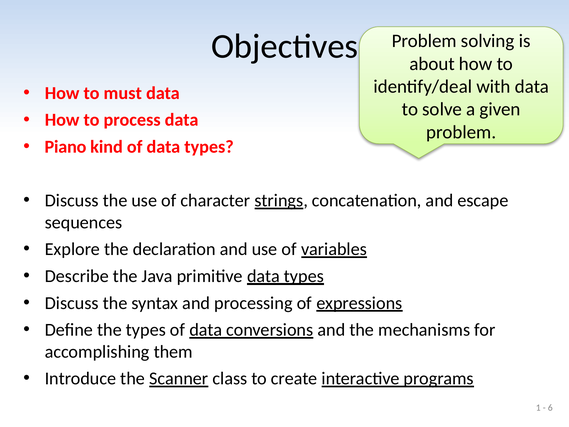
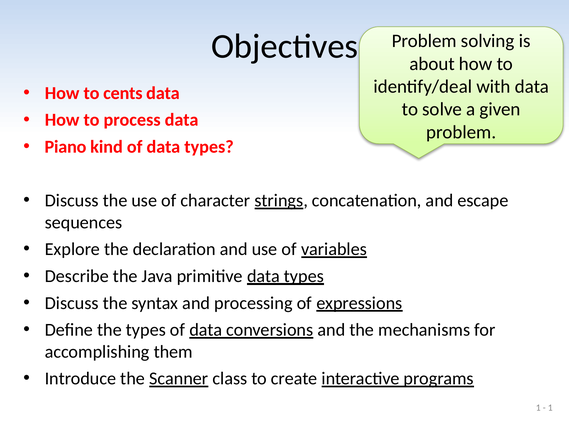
must: must -> cents (123, 93)
6: 6 -> 1 (550, 407)
